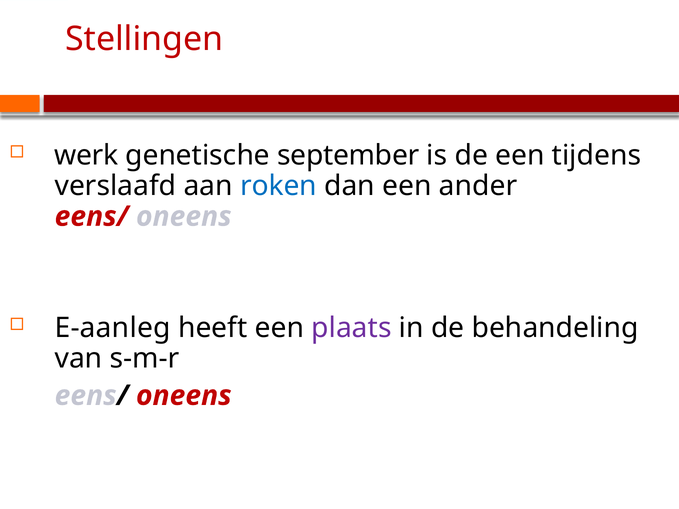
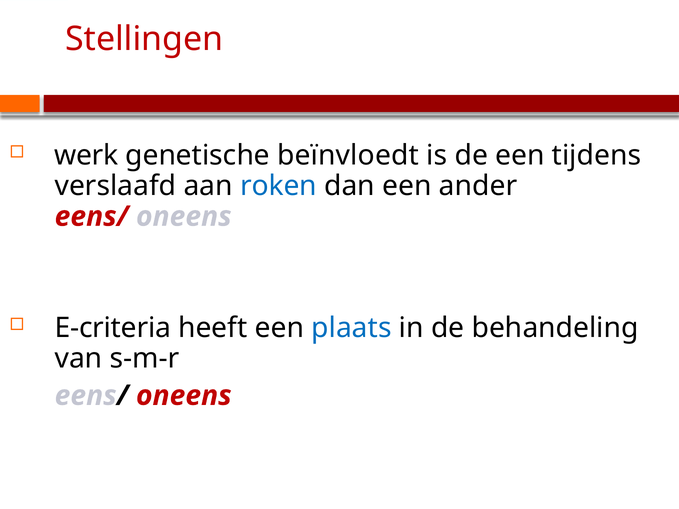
september: september -> beïnvloedt (348, 155)
E-aanleg: E-aanleg -> E-criteria (113, 328)
plaats colour: purple -> blue (352, 328)
